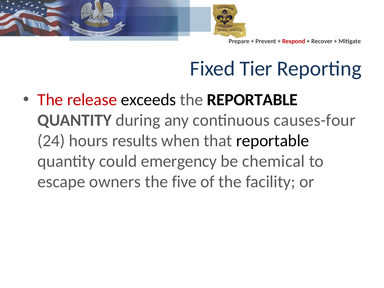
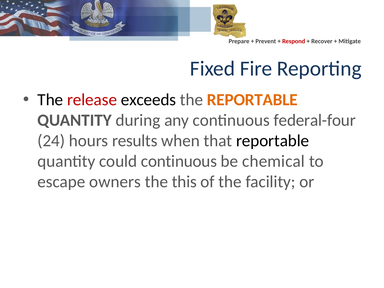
Tier: Tier -> Fire (256, 69)
The colour: red -> black (50, 100)
REPORTABLE colour: black -> orange (252, 100)
causes-four: causes-four -> federal-four (315, 120)
could emergency: emergency -> continuous (179, 161)
five: five -> this (184, 182)
